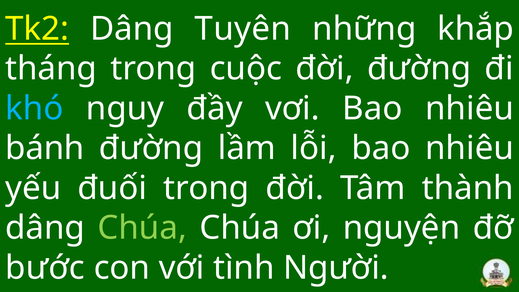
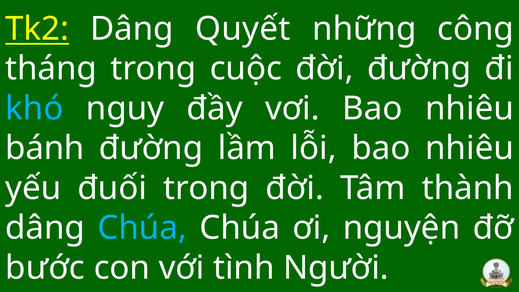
Tuyên: Tuyên -> Quyết (243, 29)
khắp: khắp -> công (476, 29)
Chúa colour: light green -> light blue (142, 228)
